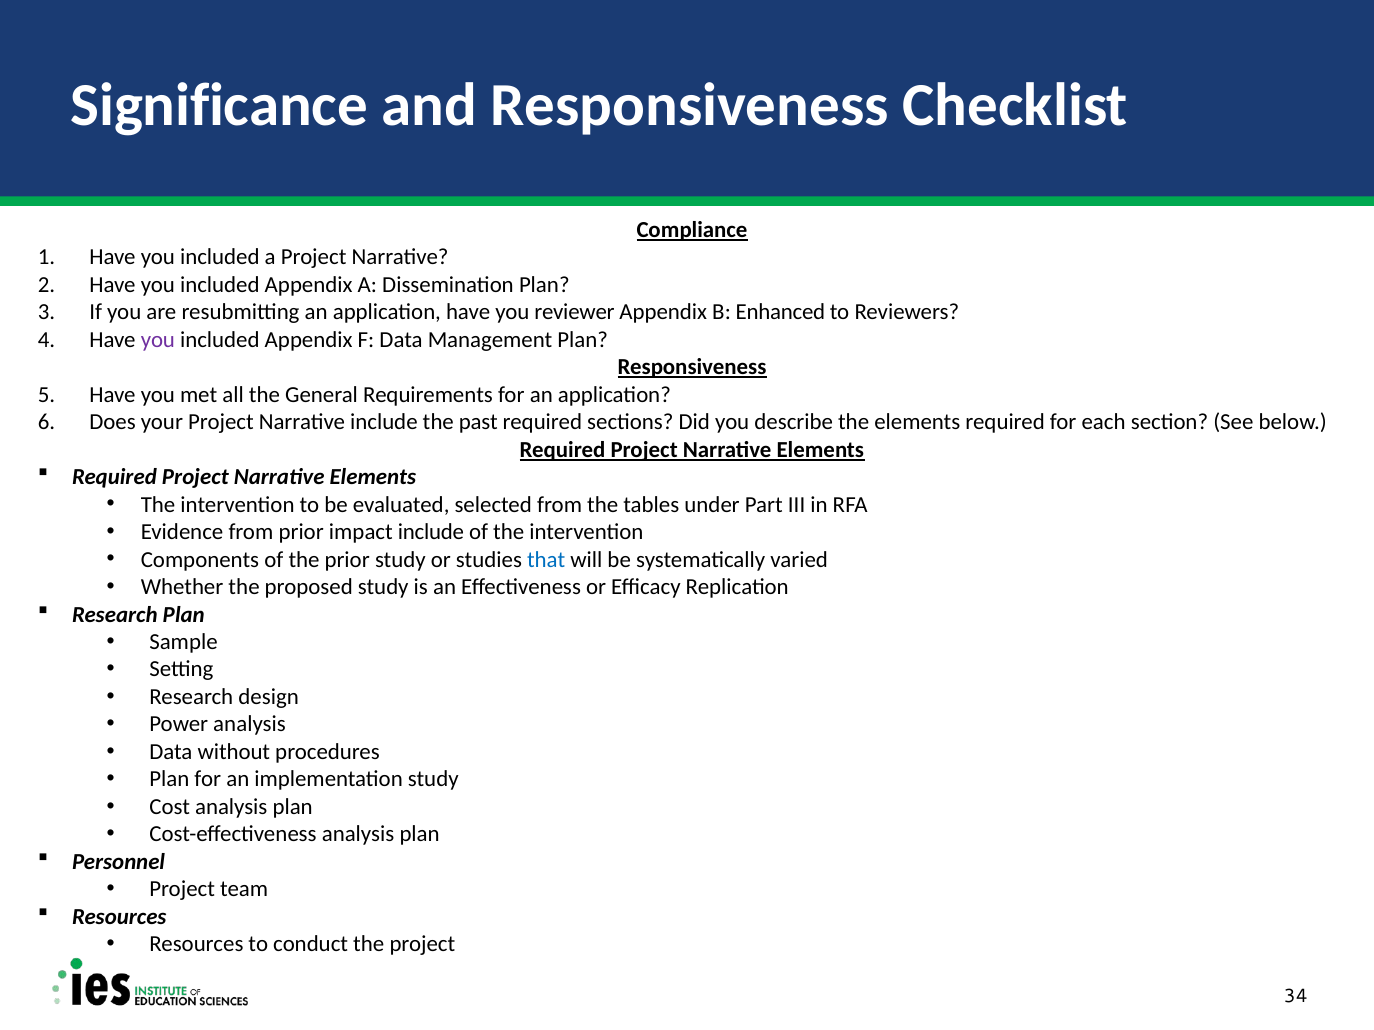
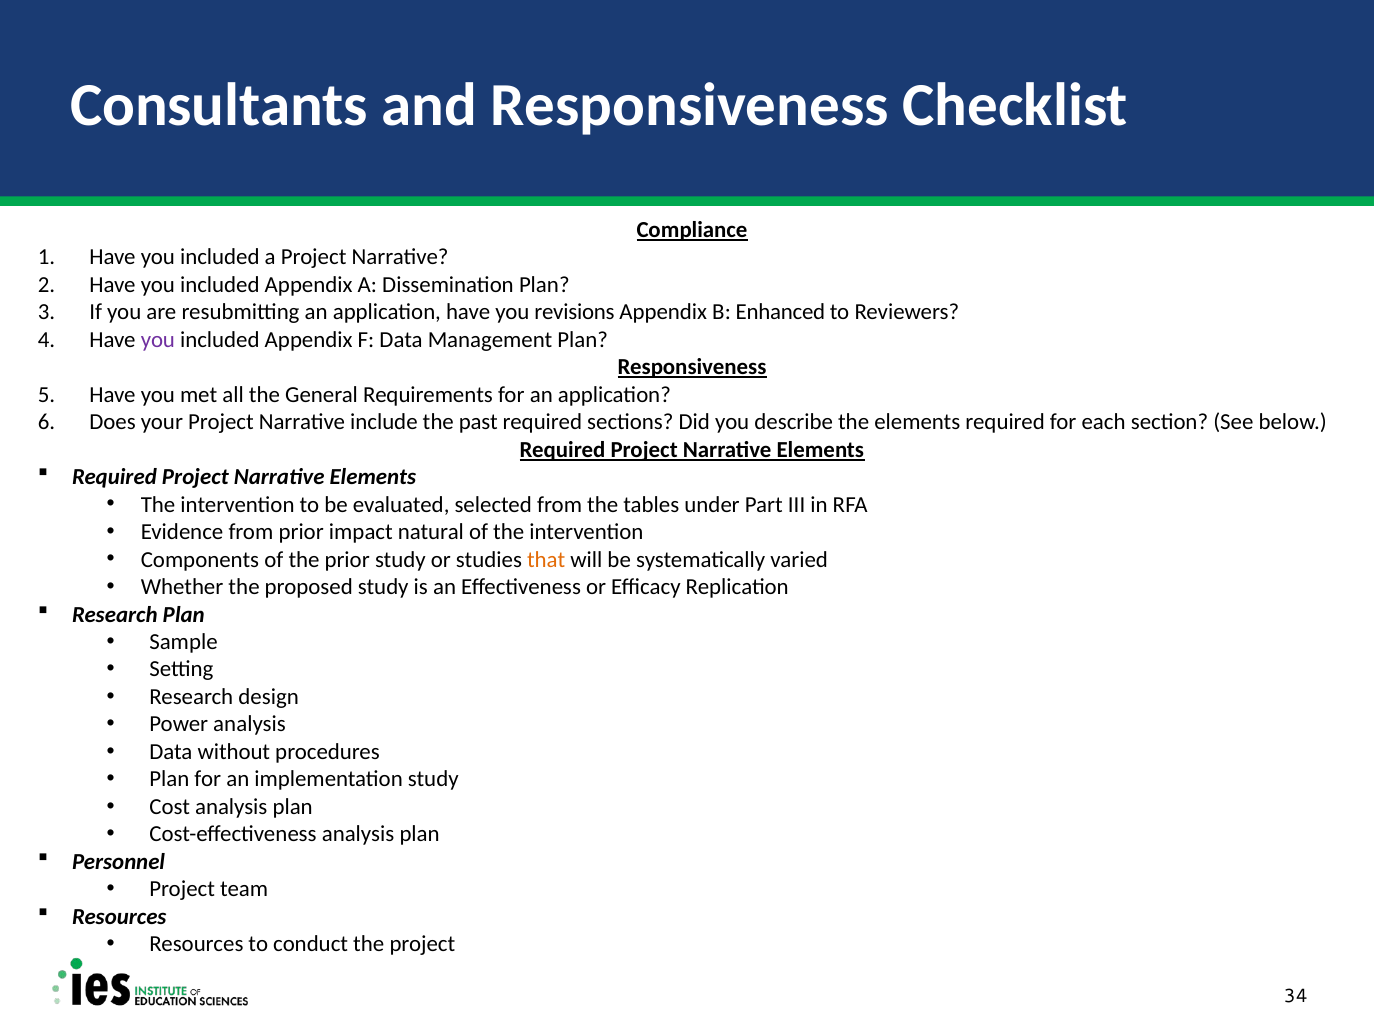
Significance: Significance -> Consultants (219, 105)
reviewer: reviewer -> revisions (574, 312)
impact include: include -> natural (431, 532)
that colour: blue -> orange (546, 560)
